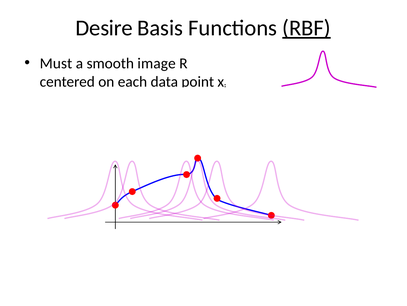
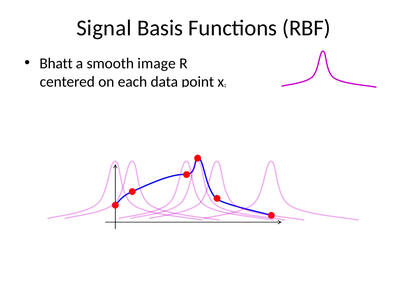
Desire: Desire -> Signal (104, 28)
RBF underline: present -> none (306, 28)
Must: Must -> Bhatt (56, 63)
